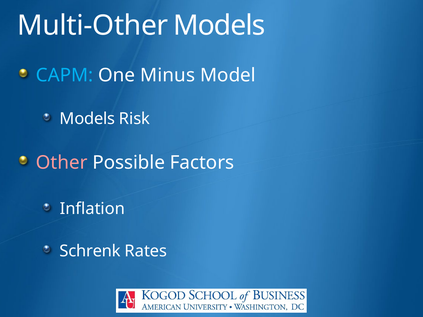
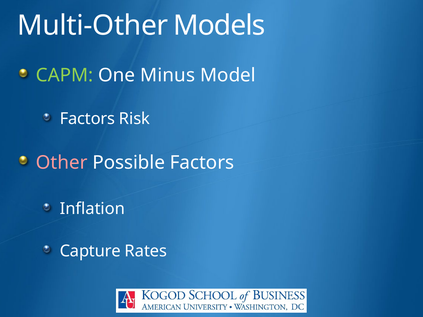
CAPM colour: light blue -> light green (65, 75)
Models: Models -> Factors (87, 119)
Schrenk: Schrenk -> Capture (90, 251)
